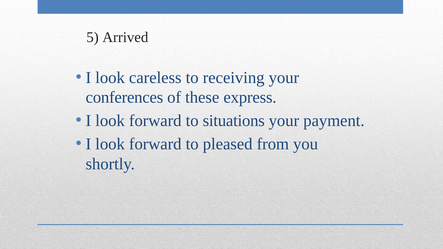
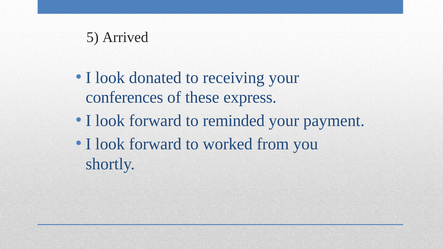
careless: careless -> donated (155, 78)
situations: situations -> reminded (234, 121)
pleased: pleased -> worked (228, 144)
